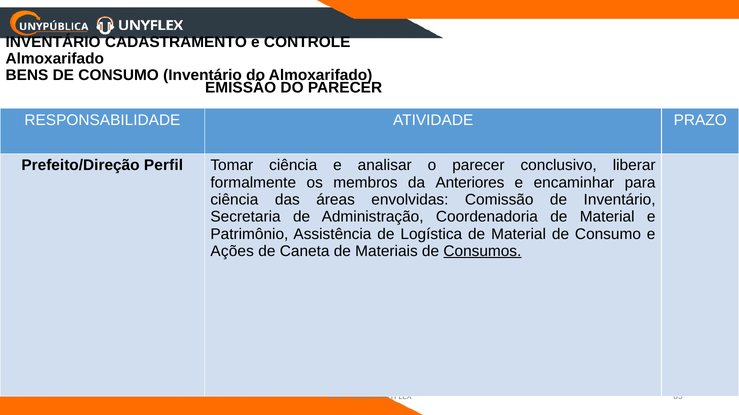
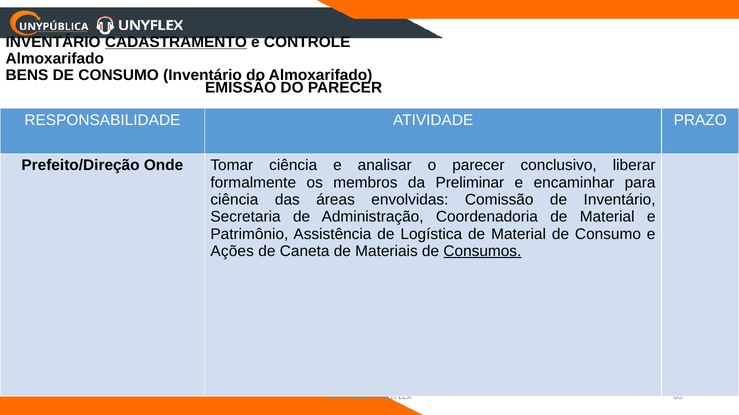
CADASTRAMENTO underline: none -> present (176, 42)
Perfil: Perfil -> Onde (164, 166)
Anteriores: Anteriores -> Preliminar (470, 183)
